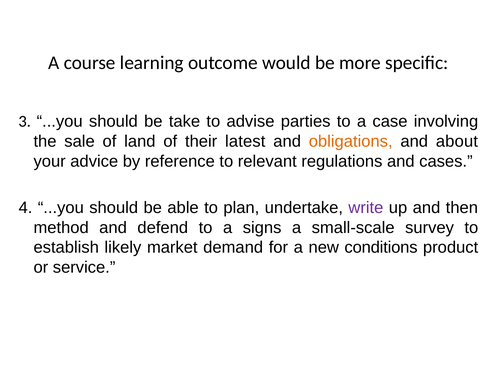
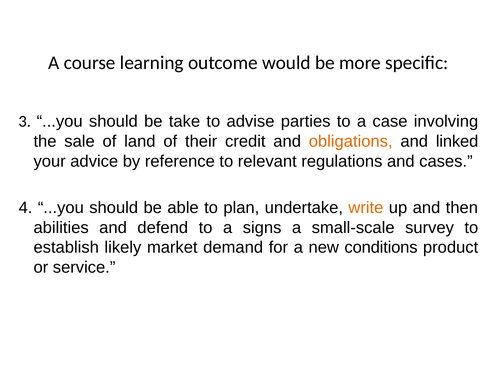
latest: latest -> credit (245, 141)
about: about -> linked (457, 141)
write colour: purple -> orange (366, 208)
method: method -> abilities (61, 227)
